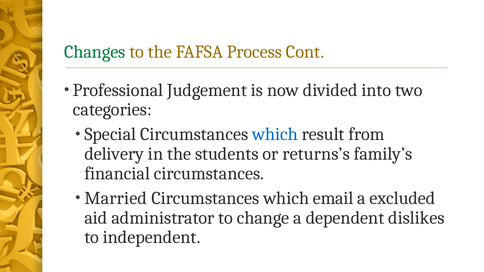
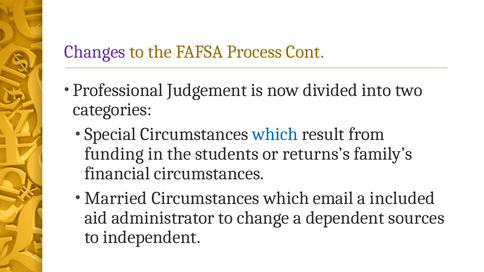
Changes colour: green -> purple (95, 52)
delivery: delivery -> funding (114, 154)
excluded: excluded -> included (402, 198)
dislikes: dislikes -> sources (416, 218)
